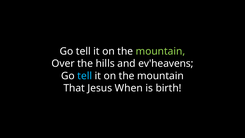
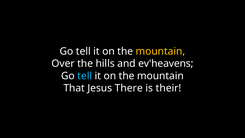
mountain colour: light green -> yellow (160, 51)
When: When -> There (129, 88)
birth: birth -> their (169, 88)
